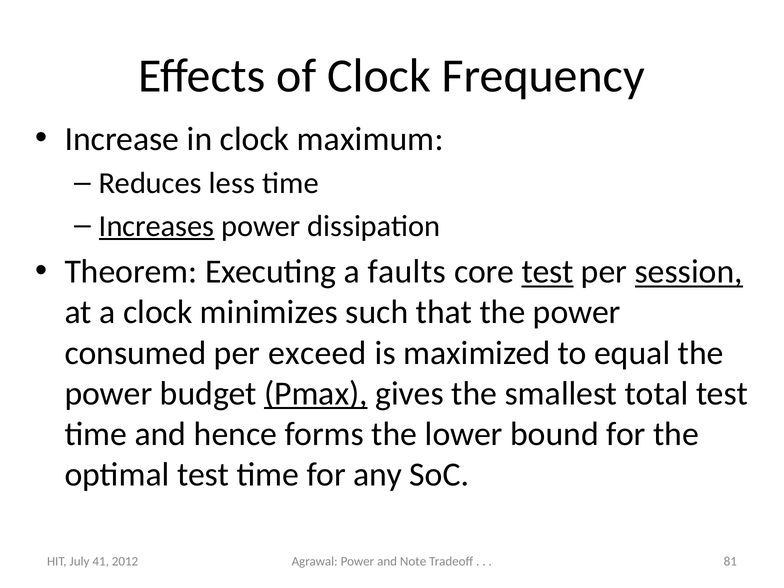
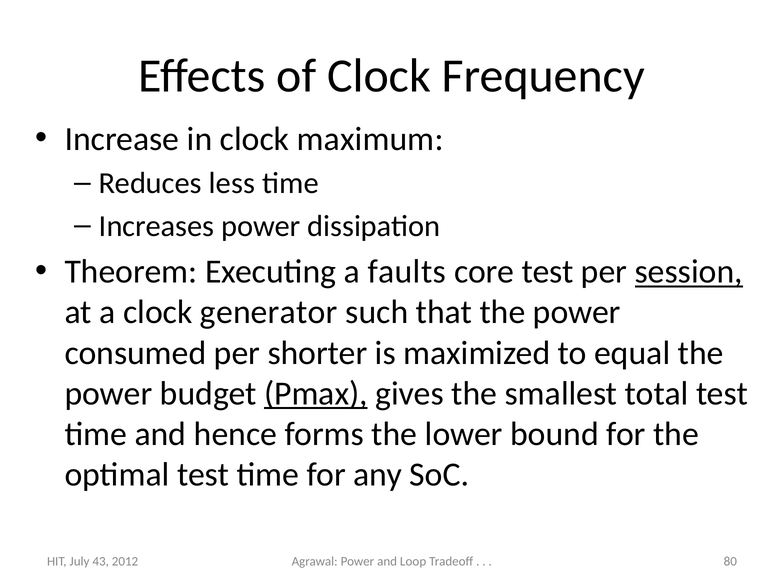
Increases underline: present -> none (157, 226)
test underline: present -> none (548, 272)
minimizes: minimizes -> generator (269, 312)
exceed: exceed -> shorter (318, 353)
Note: Note -> Loop (413, 561)
81: 81 -> 80 (730, 561)
41: 41 -> 43 (101, 562)
